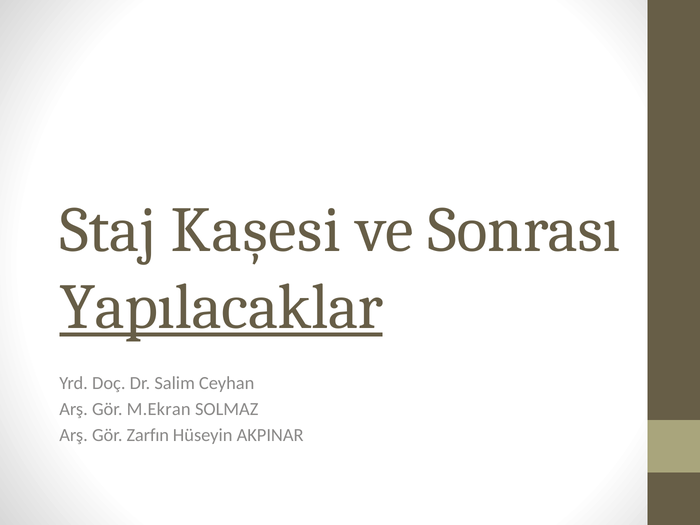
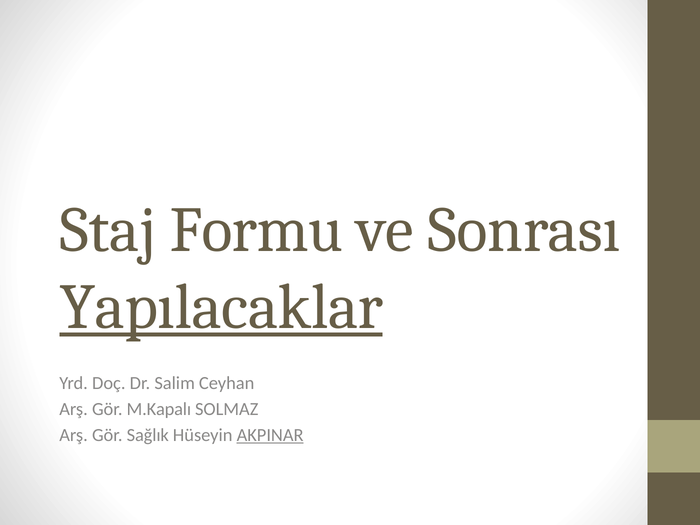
Kaşesi: Kaşesi -> Formu (256, 230)
M.Ekran: M.Ekran -> M.Kapalı (159, 409)
Zarfın: Zarfın -> Sağlık (148, 435)
AKPINAR underline: none -> present (270, 435)
